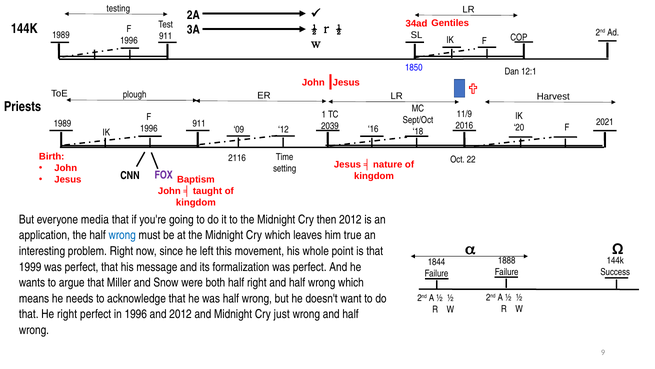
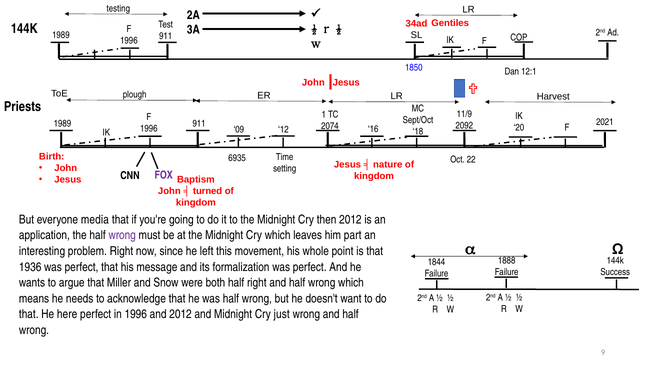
2016: 2016 -> 2092 (464, 125)
2039: 2039 -> 2074 (330, 126)
2116: 2116 -> 6935 (237, 158)
taught: taught -> turned (208, 191)
wrong colour: blue -> purple (122, 235)
true: true -> part (353, 235)
1999: 1999 -> 1936 (30, 267)
He right: right -> here (67, 314)
